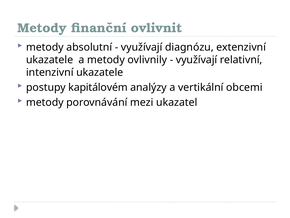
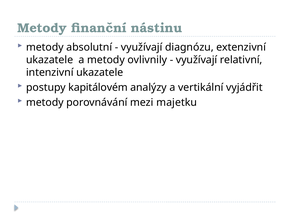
ovlivnit: ovlivnit -> nástinu (157, 28)
obcemi: obcemi -> vyjádřit (244, 87)
ukazatel: ukazatel -> majetku (177, 102)
